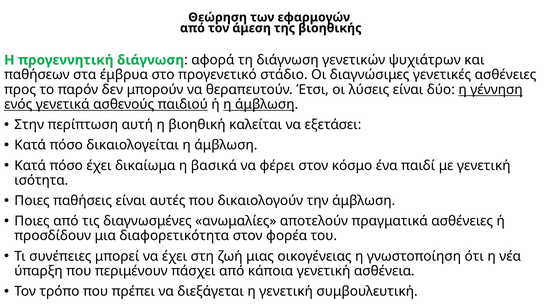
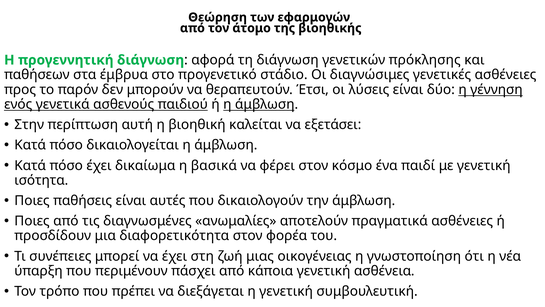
άμεση: άμεση -> άτομο (252, 28)
ψυχιάτρων: ψυχιάτρων -> πρόκλησης (425, 60)
